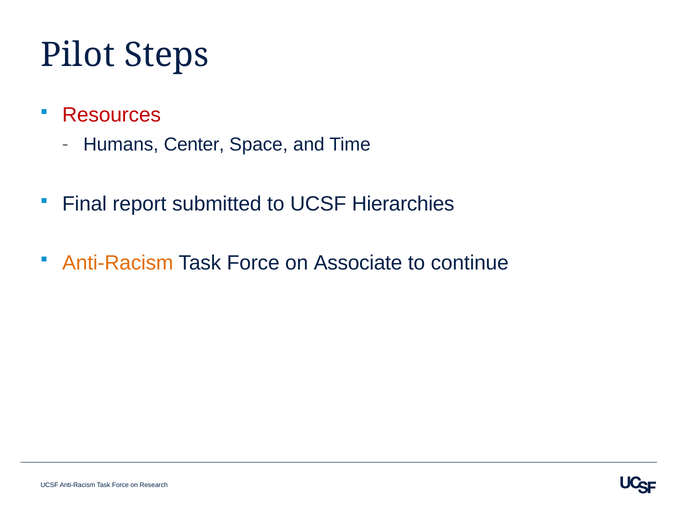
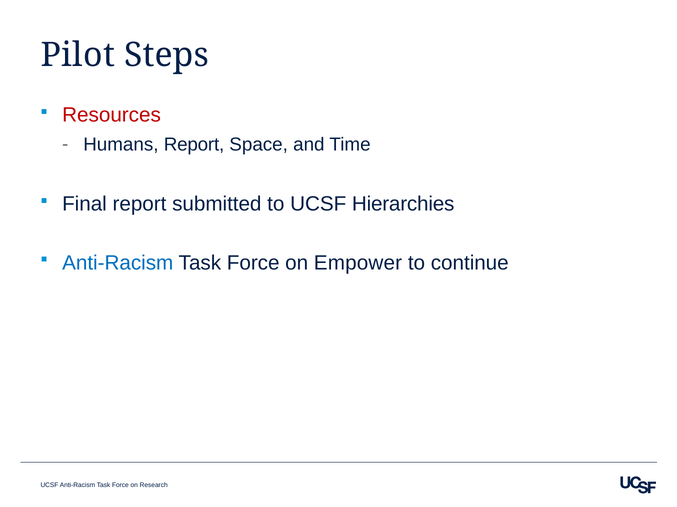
Humans Center: Center -> Report (194, 145)
Anti-Racism colour: orange -> blue (118, 263)
Associate: Associate -> Empower (358, 263)
